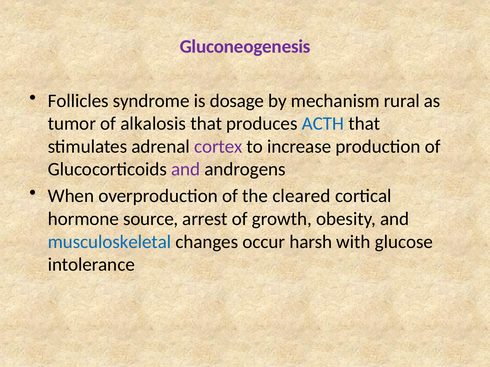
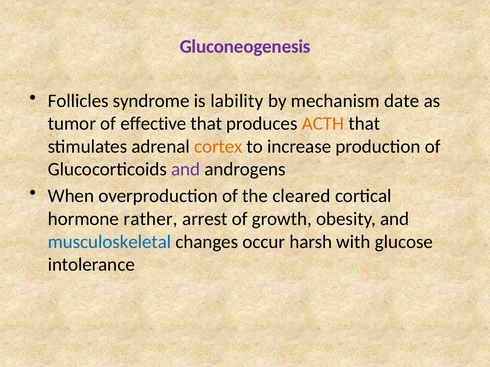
dosage: dosage -> lability (237, 101)
rural: rural -> date (402, 101)
alkalosis: alkalosis -> effective (153, 124)
ACTH colour: blue -> orange (323, 124)
cortex colour: purple -> orange (218, 147)
source: source -> rather (151, 219)
